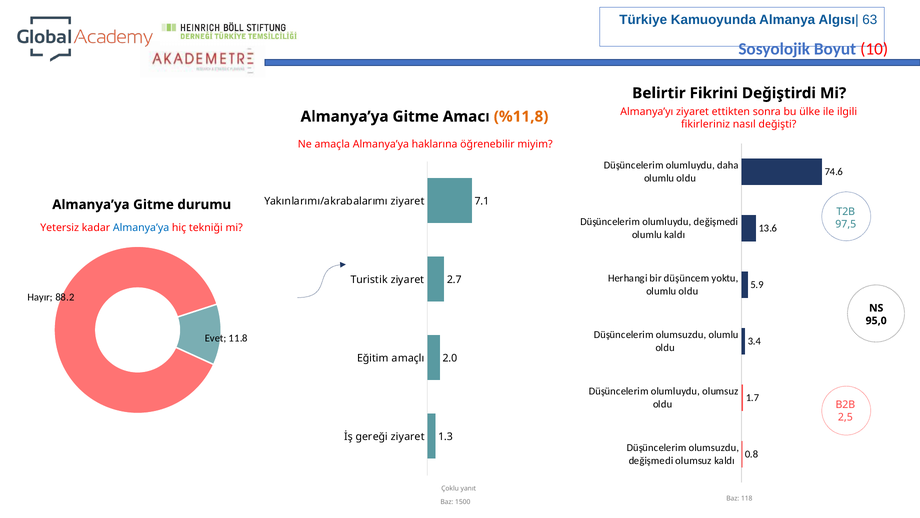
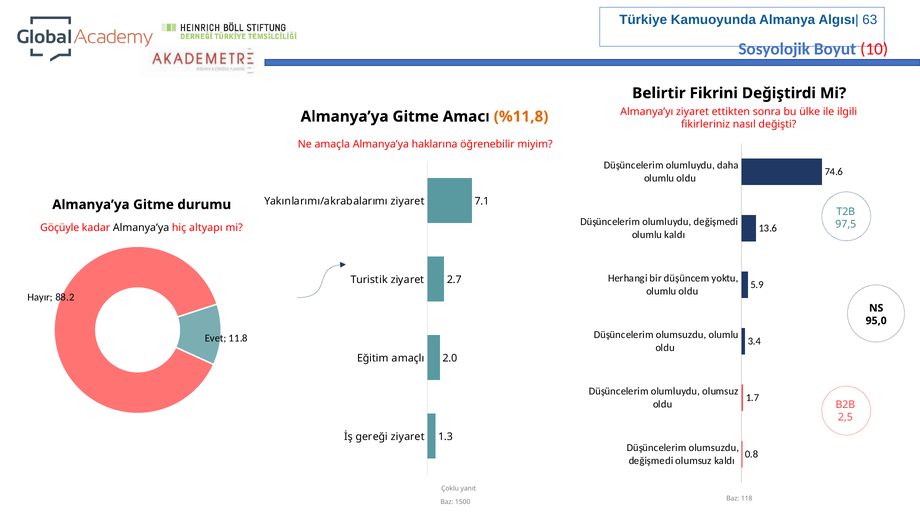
Yetersiz: Yetersiz -> Göçüyle (60, 228)
Almanya’ya colour: blue -> black (141, 228)
tekniği: tekniği -> altyapı (206, 228)
